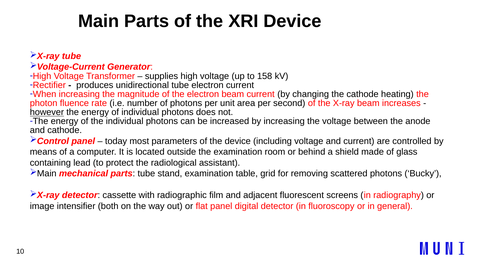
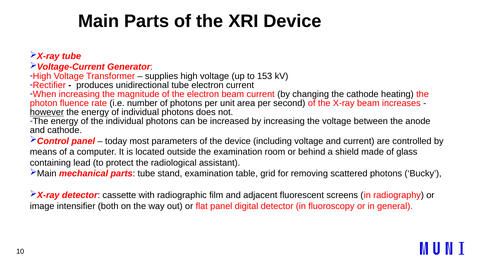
158: 158 -> 153 (265, 76)
